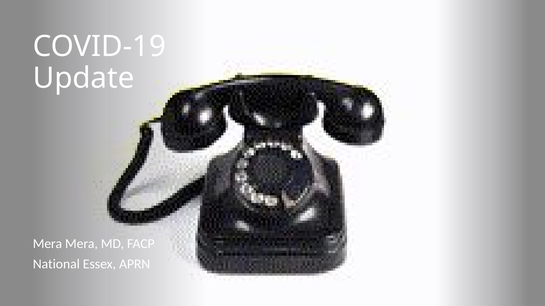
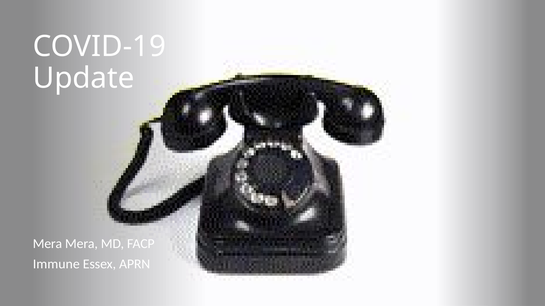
National: National -> Immune (56, 264)
